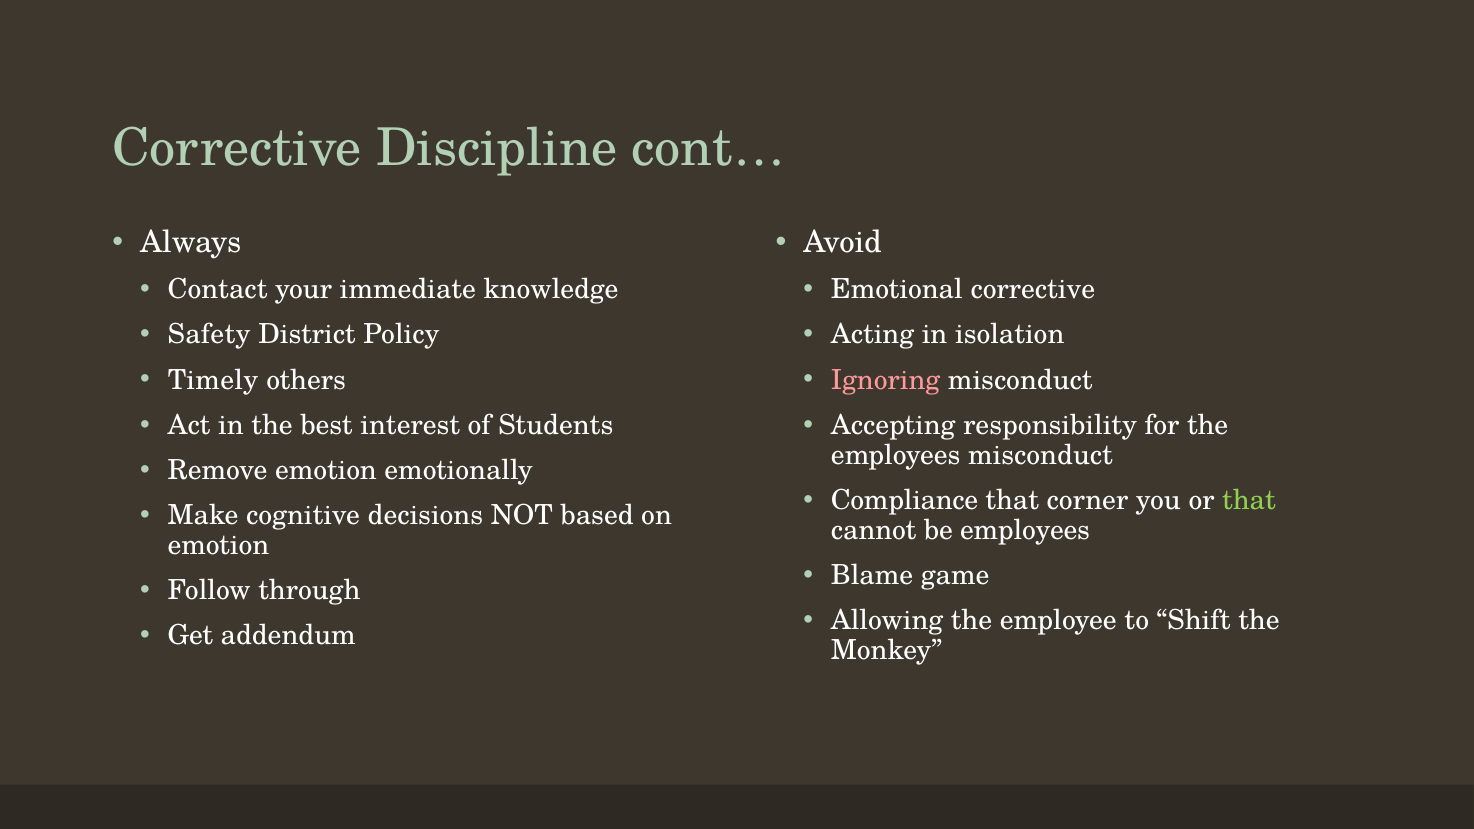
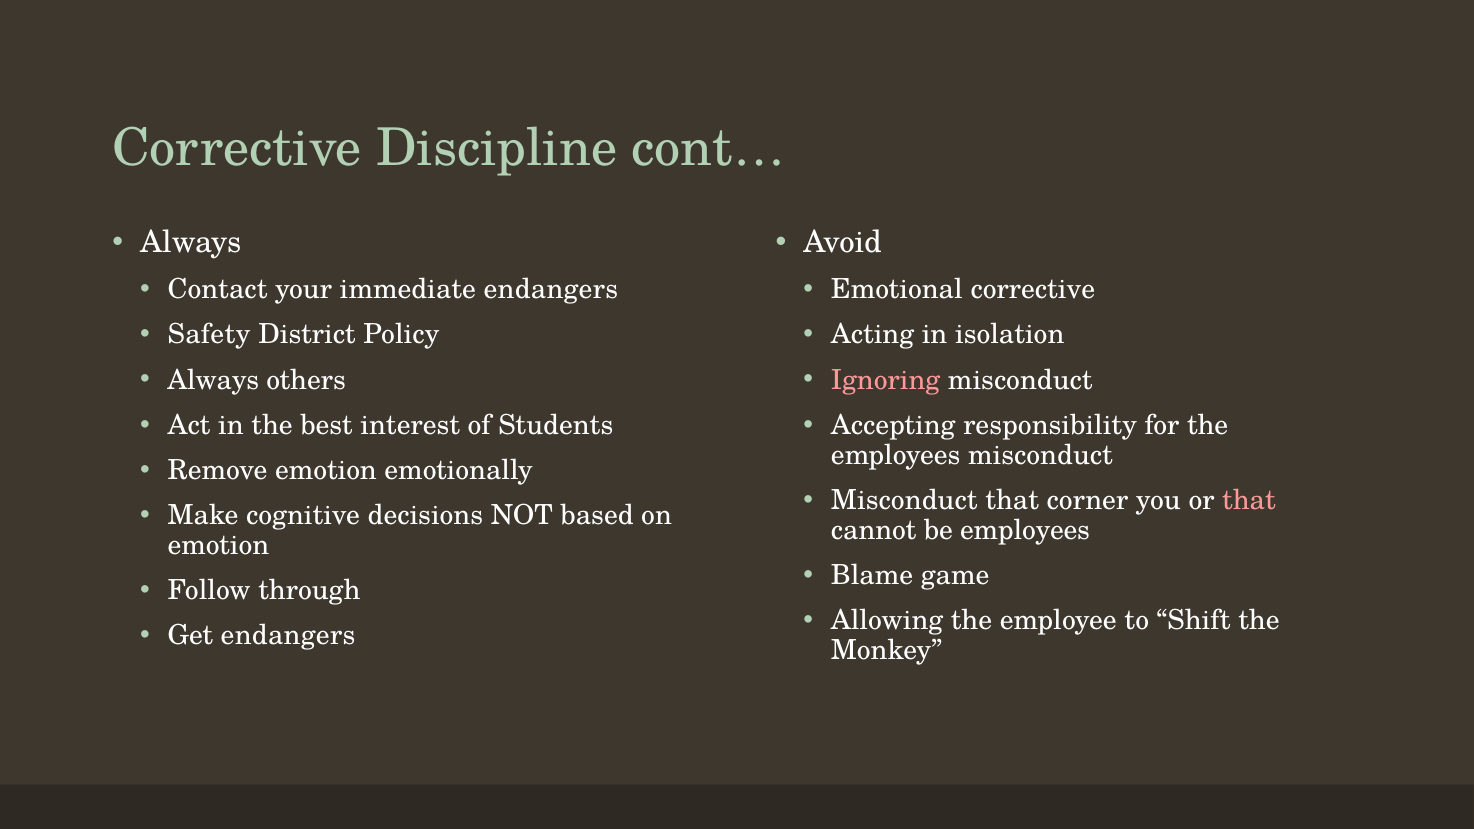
immediate knowledge: knowledge -> endangers (551, 290)
Timely: Timely -> Always (213, 380)
Compliance: Compliance -> Misconduct (904, 500)
that colour: light green -> pink (1249, 500)
Get addendum: addendum -> endangers (288, 636)
